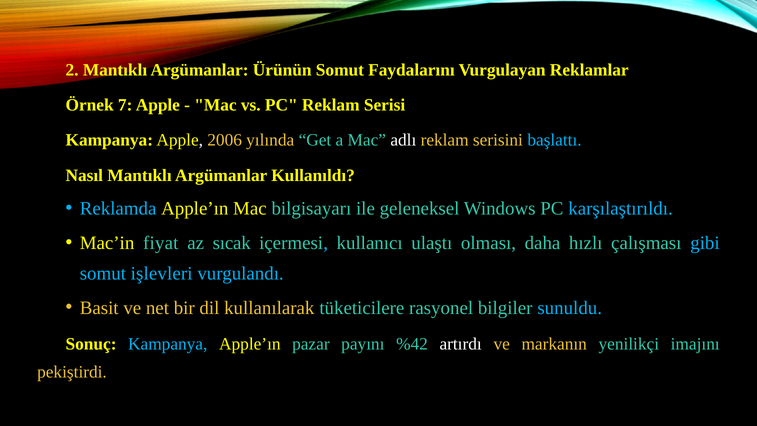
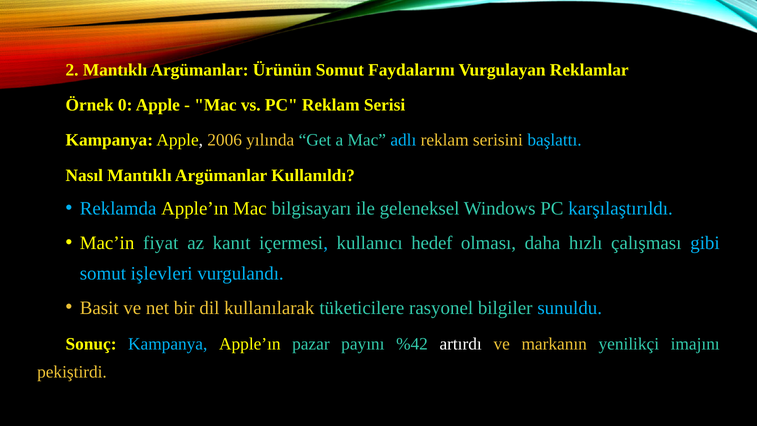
7: 7 -> 0 (125, 105)
adlı colour: white -> light blue (403, 140)
sıcak: sıcak -> kanıt (232, 243)
ulaştı: ulaştı -> hedef (432, 243)
